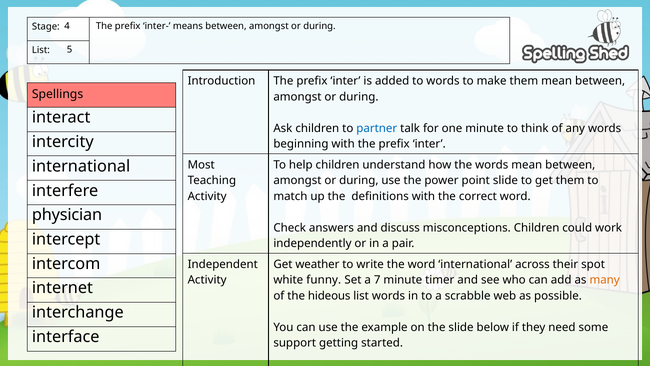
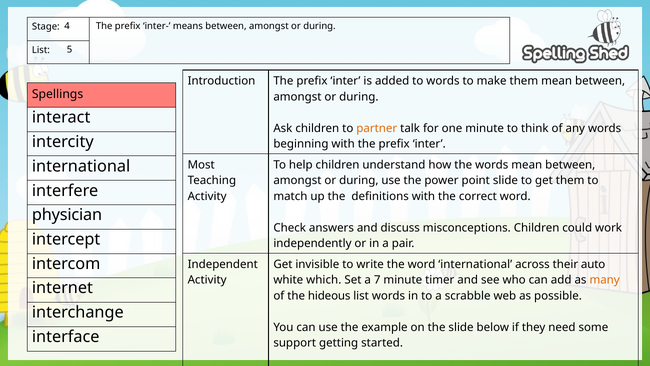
partner colour: blue -> orange (377, 128)
weather: weather -> invisible (317, 264)
spot: spot -> auto (593, 264)
funny: funny -> which (324, 280)
